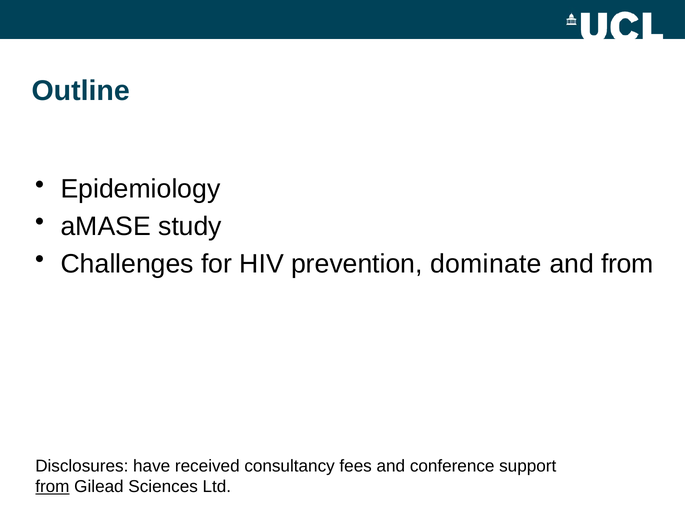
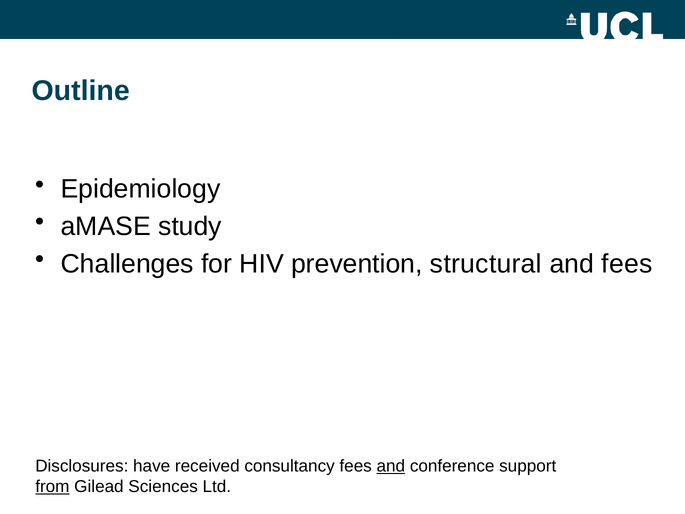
dominate: dominate -> structural (486, 264)
and from: from -> fees (627, 264)
and underline: none -> present (391, 466)
